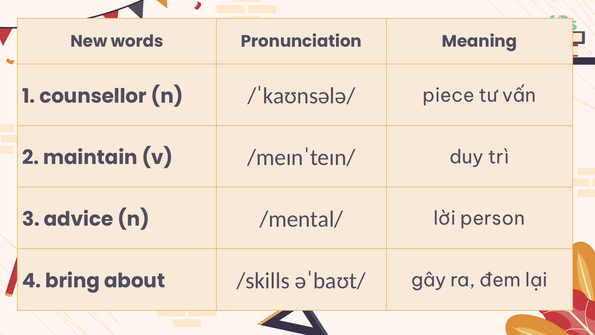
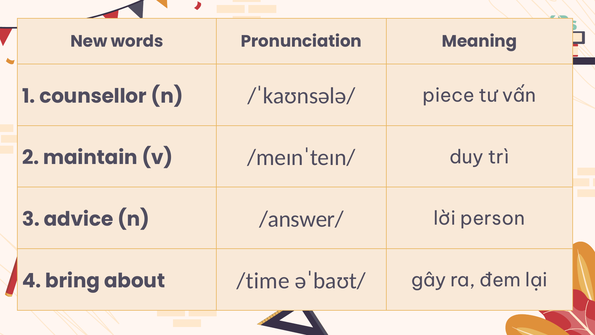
/mental/: /mental/ -> /answer/ (301, 219)
/skills: /skills -> /time (263, 281)
